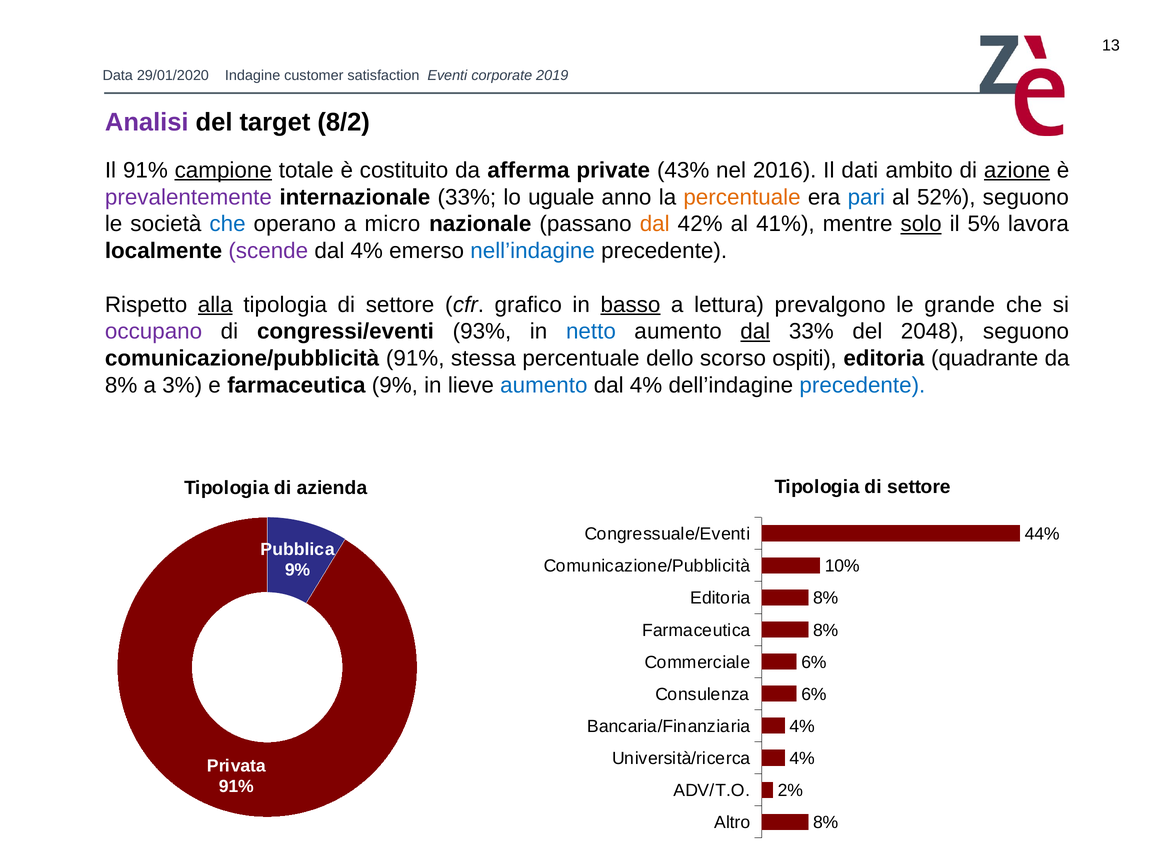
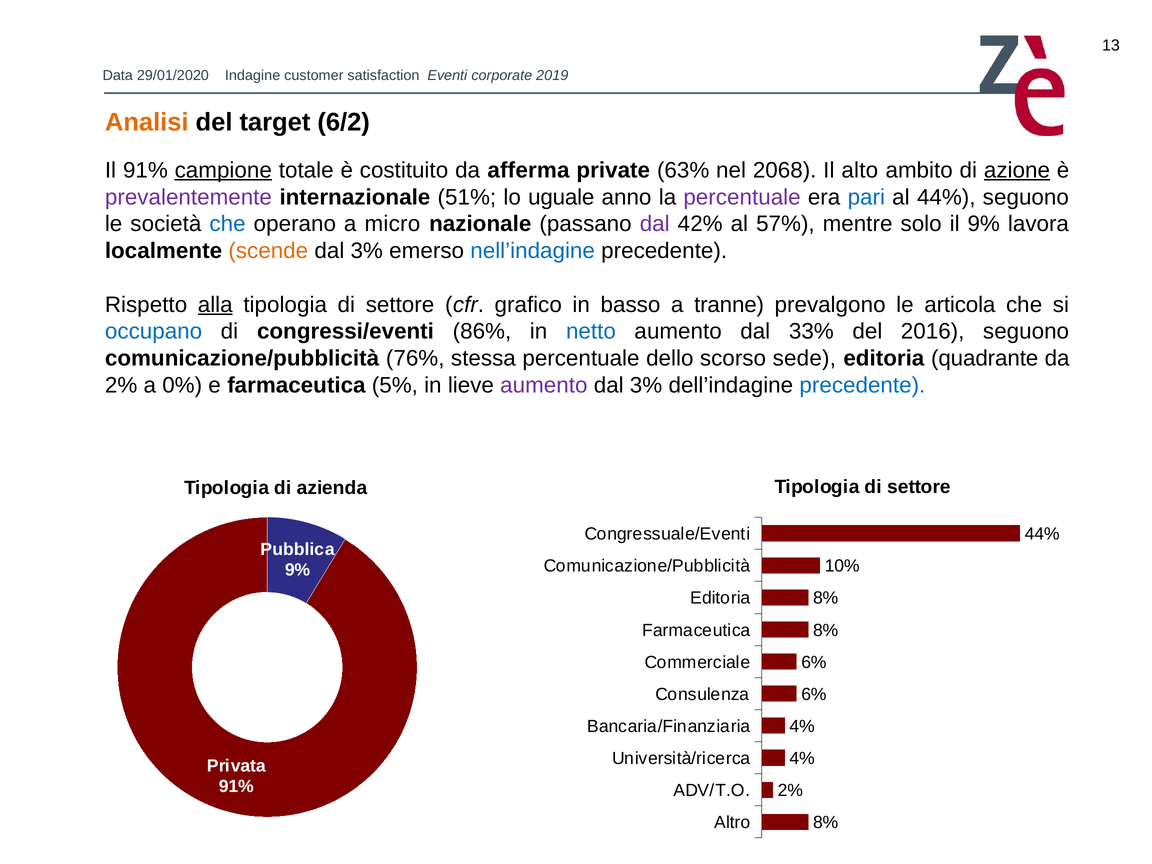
Analisi colour: purple -> orange (147, 122)
8/2: 8/2 -> 6/2 (344, 122)
43%: 43% -> 63% (683, 170)
2016: 2016 -> 2068 (785, 170)
dati: dati -> alto (860, 170)
internazionale 33%: 33% -> 51% (467, 197)
percentuale colour: orange -> purple (742, 197)
al 52%: 52% -> 44% (946, 197)
dal colour: orange -> purple (655, 224)
41%: 41% -> 57% (785, 224)
solo underline: present -> none (921, 224)
il 5%: 5% -> 9% (984, 224)
scende colour: purple -> orange (268, 251)
4%: 4% -> 3% (367, 251)
basso underline: present -> none (630, 305)
lettura: lettura -> tranne (729, 305)
grande: grande -> articola (960, 305)
occupano colour: purple -> blue (154, 332)
93%: 93% -> 86% (482, 332)
dal underline: present -> none (755, 332)
2048: 2048 -> 2016 (933, 332)
comunicazione/pubblicità 91%: 91% -> 76% (415, 358)
ospiti: ospiti -> sede (804, 358)
8%: 8% -> 2% (121, 385)
3%: 3% -> 0% (182, 385)
farmaceutica 9%: 9% -> 5% (395, 385)
aumento colour: blue -> purple (544, 385)
4%: 4% -> 3% (646, 385)
